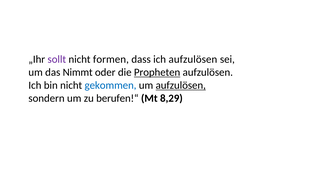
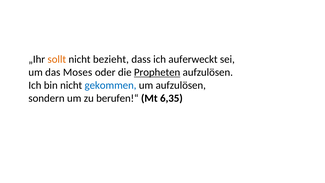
sollt colour: purple -> orange (57, 59)
formen: formen -> bezieht (111, 59)
ich aufzulösen: aufzulösen -> auferweckt (193, 59)
Nimmt: Nimmt -> Moses (78, 72)
aufzulösen underline: present -> none (181, 85)
8,29: 8,29 -> 6,35 (171, 98)
